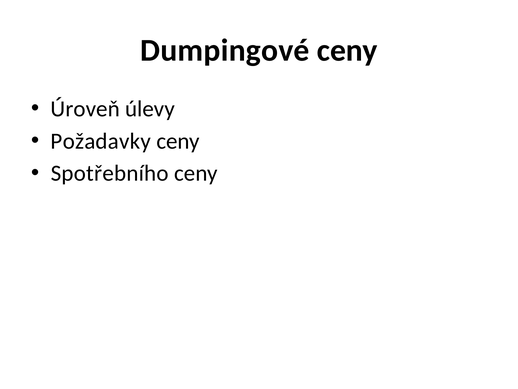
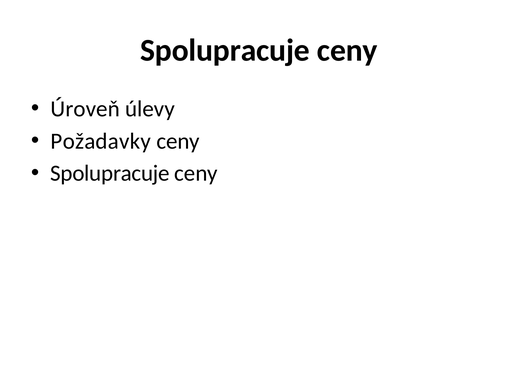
Dumpingové: Dumpingové -> Spolupracuje (225, 50)
Spotřebního: Spotřebního -> Spolupracuje (110, 173)
